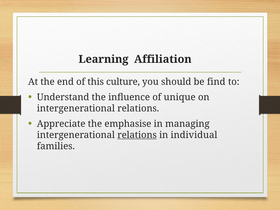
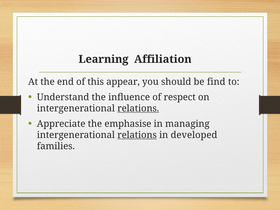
culture: culture -> appear (123, 82)
unique: unique -> respect (180, 97)
relations underline: none -> present (138, 108)
individual: individual -> developed (194, 135)
